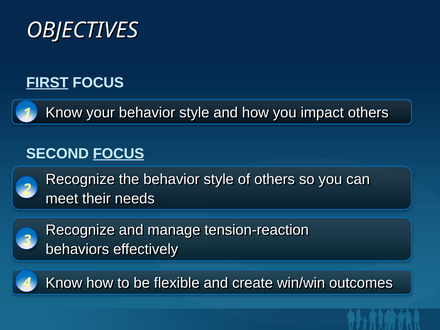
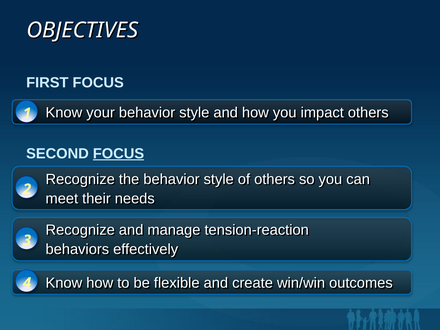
FIRST underline: present -> none (47, 83)
